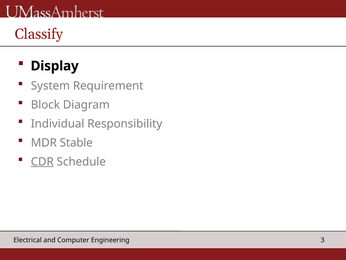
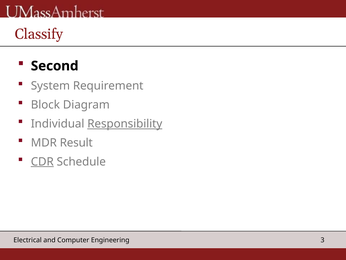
Display: Display -> Second (55, 66)
Responsibility underline: none -> present (125, 124)
Stable: Stable -> Result (76, 142)
